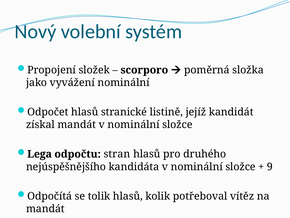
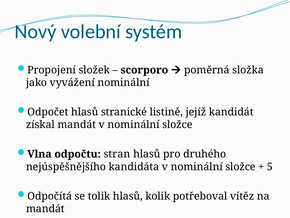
Lega: Lega -> Vlna (39, 154)
9: 9 -> 5 (270, 166)
